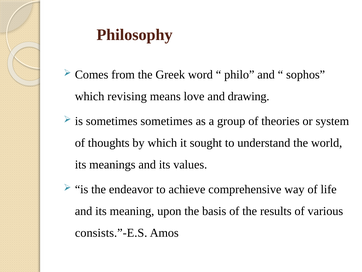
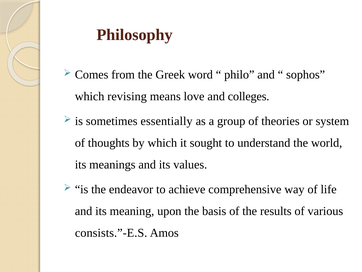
drawing: drawing -> colleges (249, 96)
sometimes sometimes: sometimes -> essentially (167, 121)
